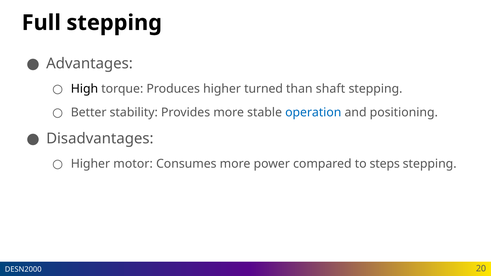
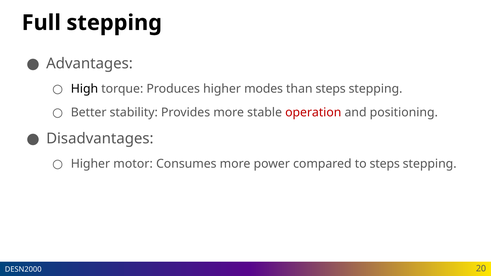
turned: turned -> modes (264, 89)
than shaft: shaft -> steps (331, 89)
operation colour: blue -> red (313, 113)
